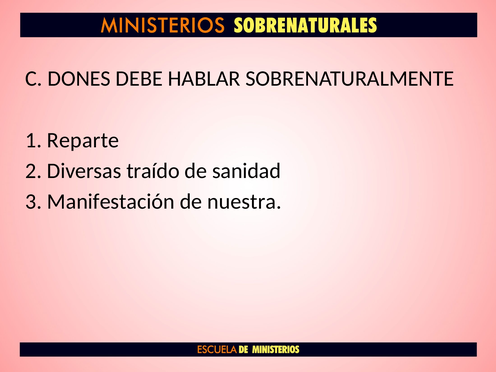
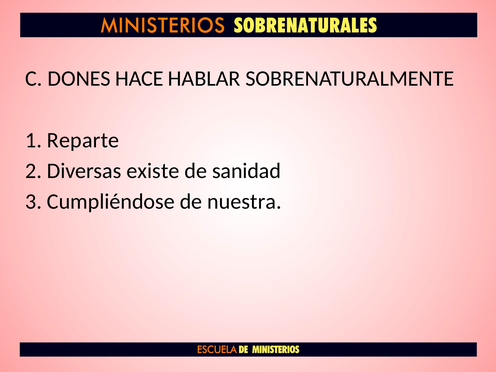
DEBE: DEBE -> HACE (139, 79)
traído: traído -> existe (153, 171)
Manifestación: Manifestación -> Cumpliéndose (111, 202)
